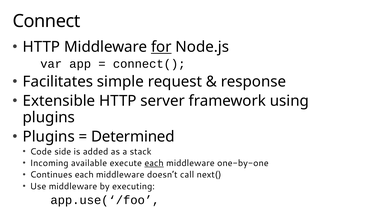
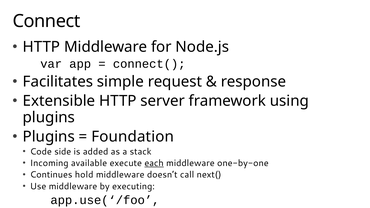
for underline: present -> none (161, 47)
Determined: Determined -> Foundation (133, 137)
Continues each: each -> hold (84, 175)
